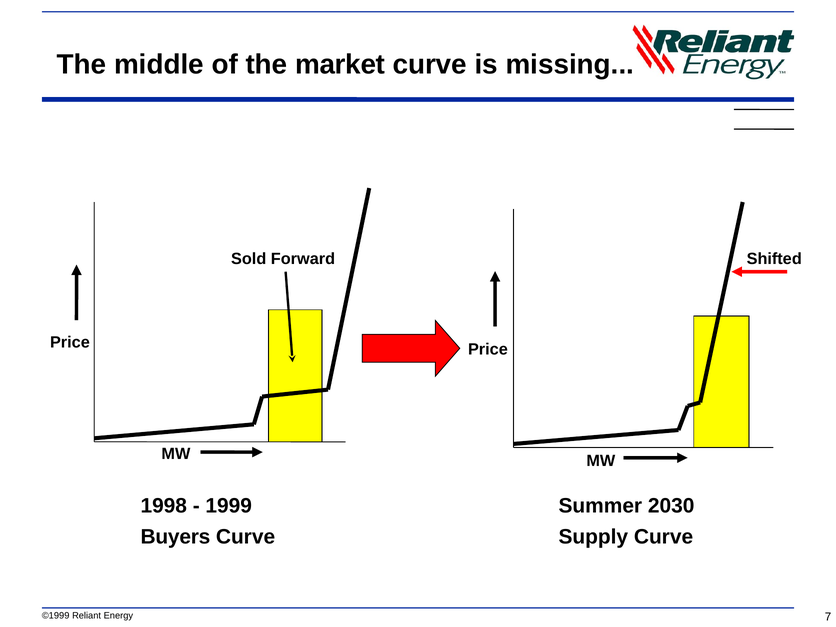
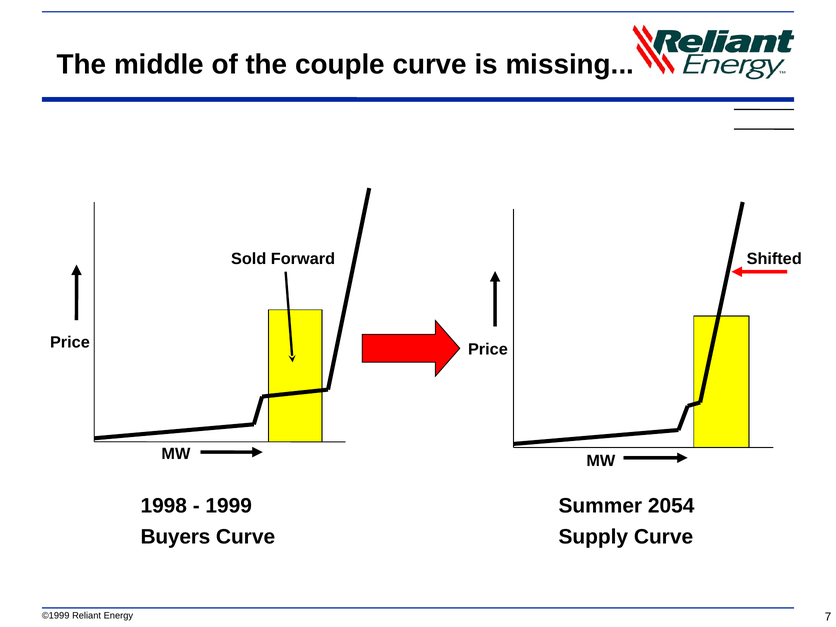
market: market -> couple (340, 65)
2030: 2030 -> 2054 (671, 506)
